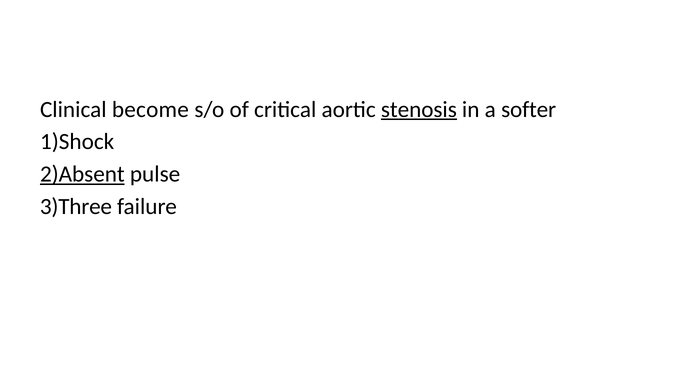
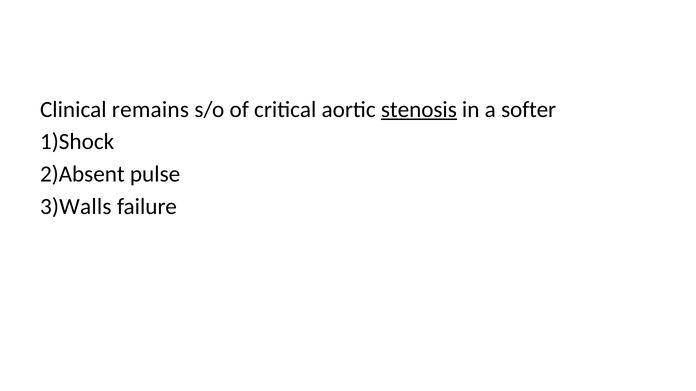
become: become -> remains (150, 110)
2)Absent underline: present -> none (82, 174)
3)Three: 3)Three -> 3)Walls (76, 207)
